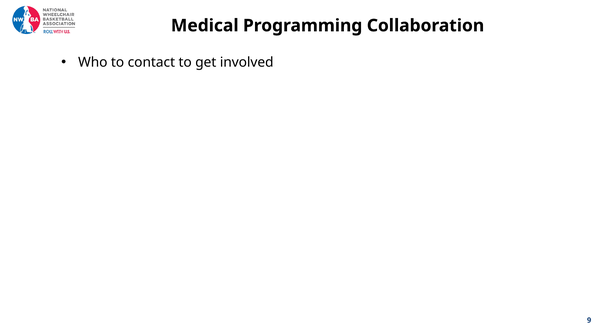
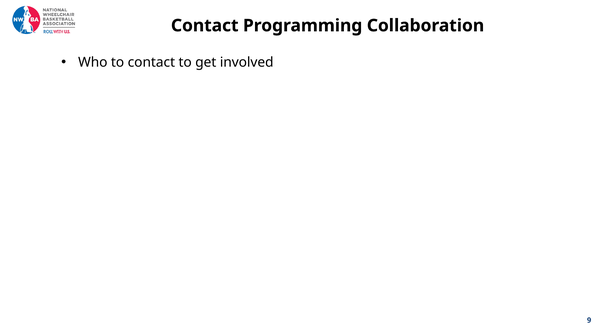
Medical: Medical -> Contact (205, 26)
